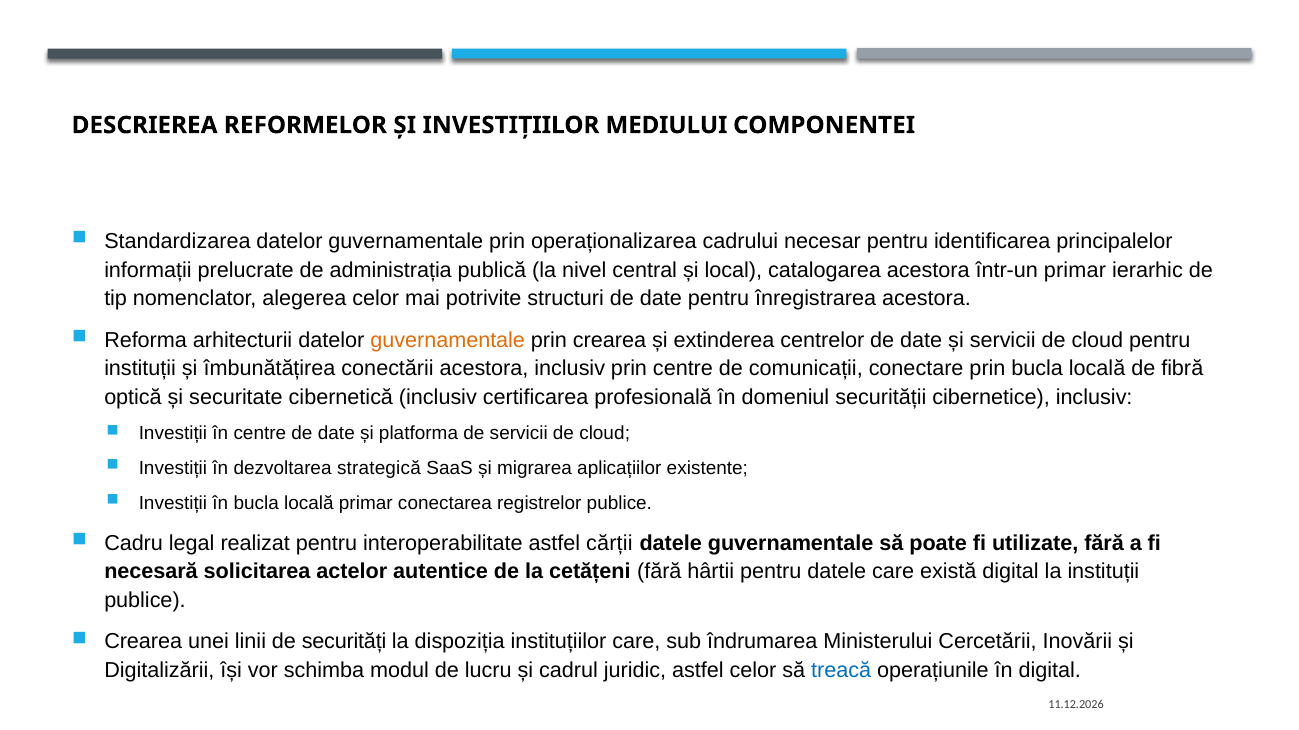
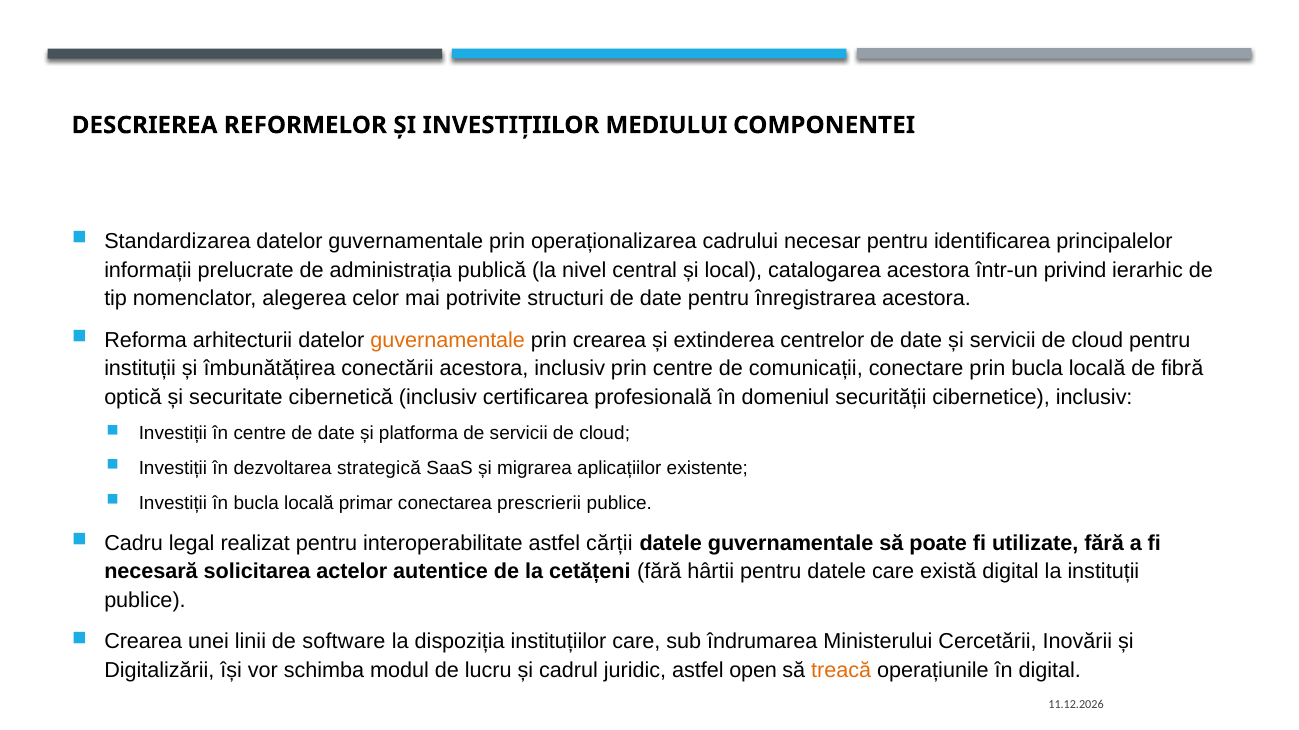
într-un primar: primar -> privind (1075, 270)
registrelor: registrelor -> prescrierii (539, 504)
securități: securități -> software (344, 642)
astfel celor: celor -> open (753, 671)
treacă colour: blue -> orange (841, 671)
